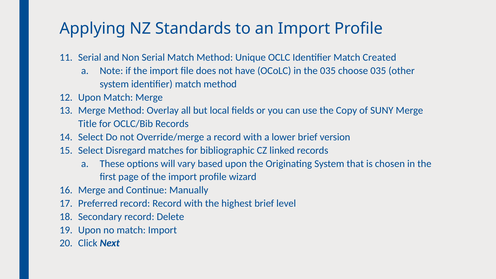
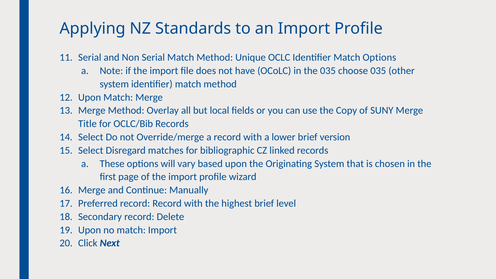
Match Created: Created -> Options (379, 57)
